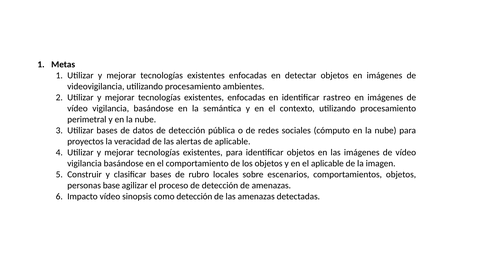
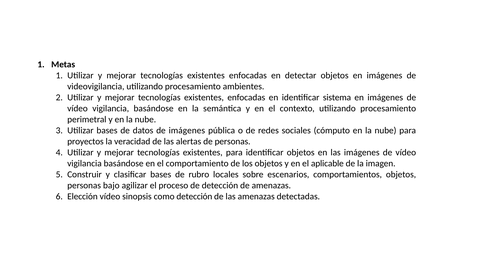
rastreo: rastreo -> sistema (337, 98)
datos de detección: detección -> imágenes (187, 131)
de aplicable: aplicable -> personas (233, 142)
base: base -> bajo (111, 186)
Impacto: Impacto -> Elección (82, 197)
